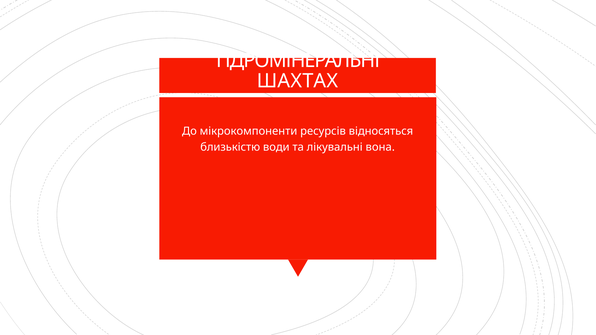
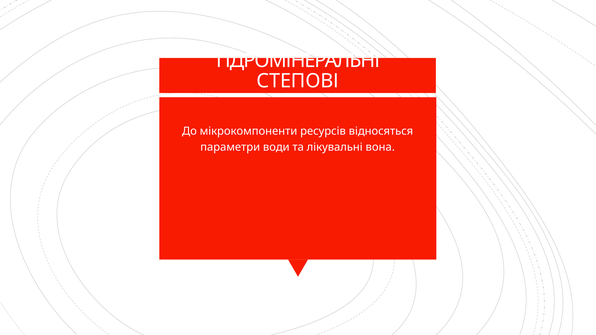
ШАХТАХ: ШАХТАХ -> СТЕПОВІ (298, 81)
близькістю: близькістю -> параметри (230, 147)
